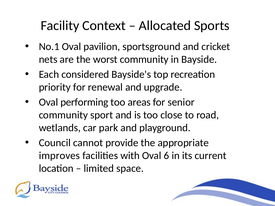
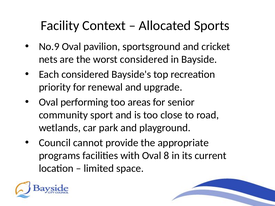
No.1: No.1 -> No.9 (49, 47)
worst community: community -> considered (144, 60)
improves: improves -> programs (59, 156)
6: 6 -> 8 (166, 156)
